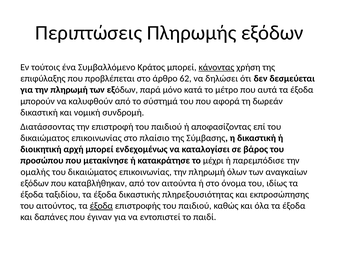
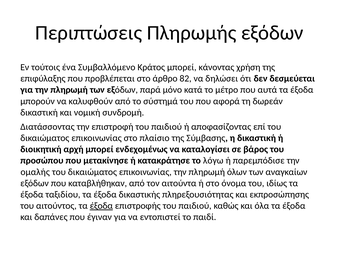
κάνοντας underline: present -> none (216, 67)
62: 62 -> 82 (186, 79)
μέχρι: μέχρι -> λόγω (213, 161)
